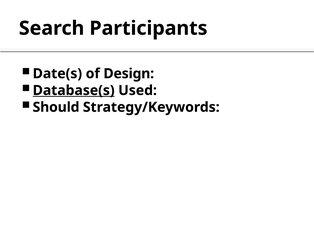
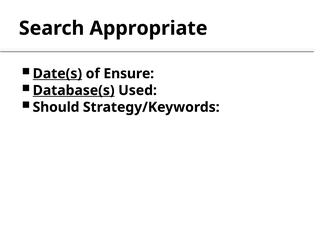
Participants: Participants -> Appropriate (148, 28)
Date(s underline: none -> present (57, 73)
Design: Design -> Ensure (129, 73)
